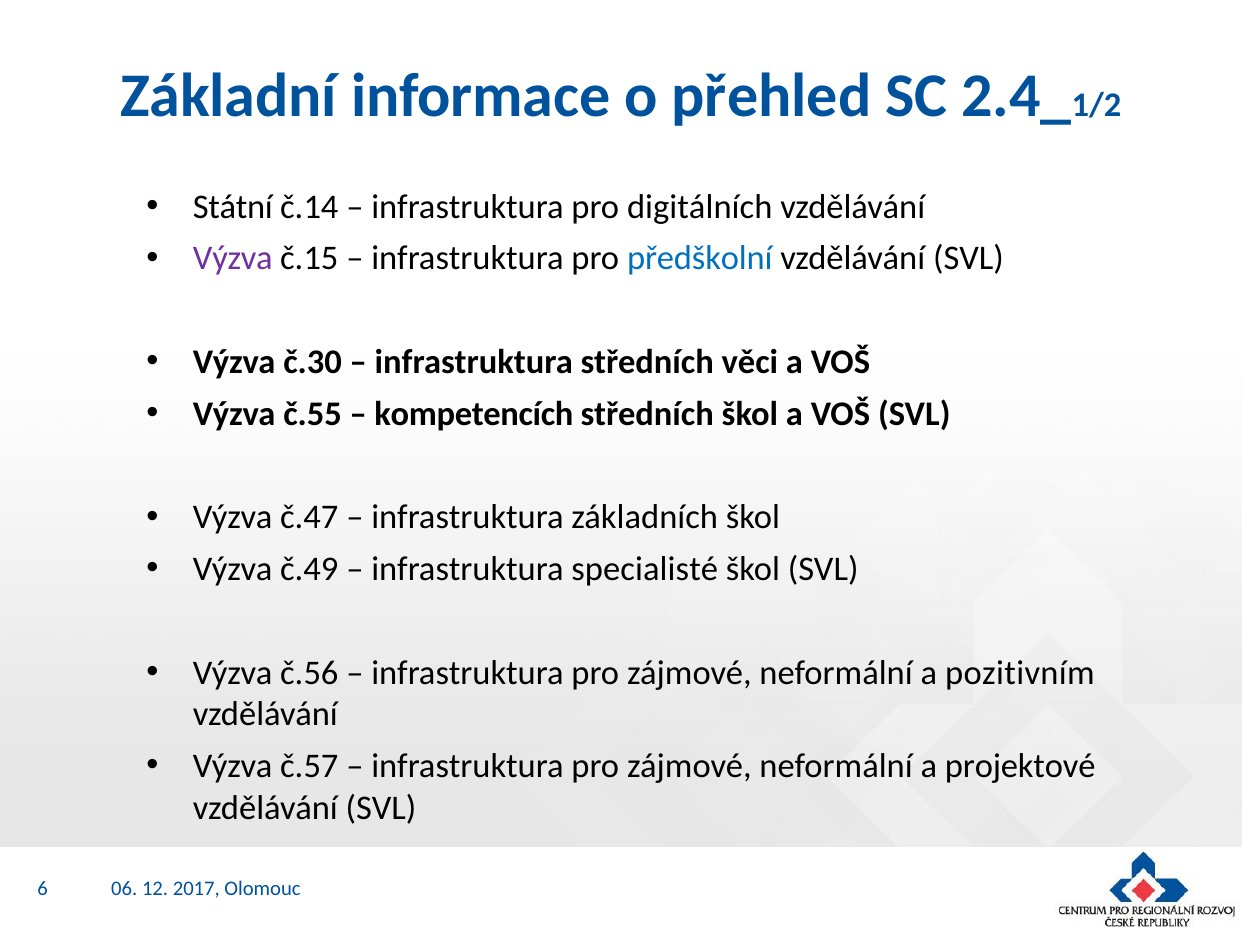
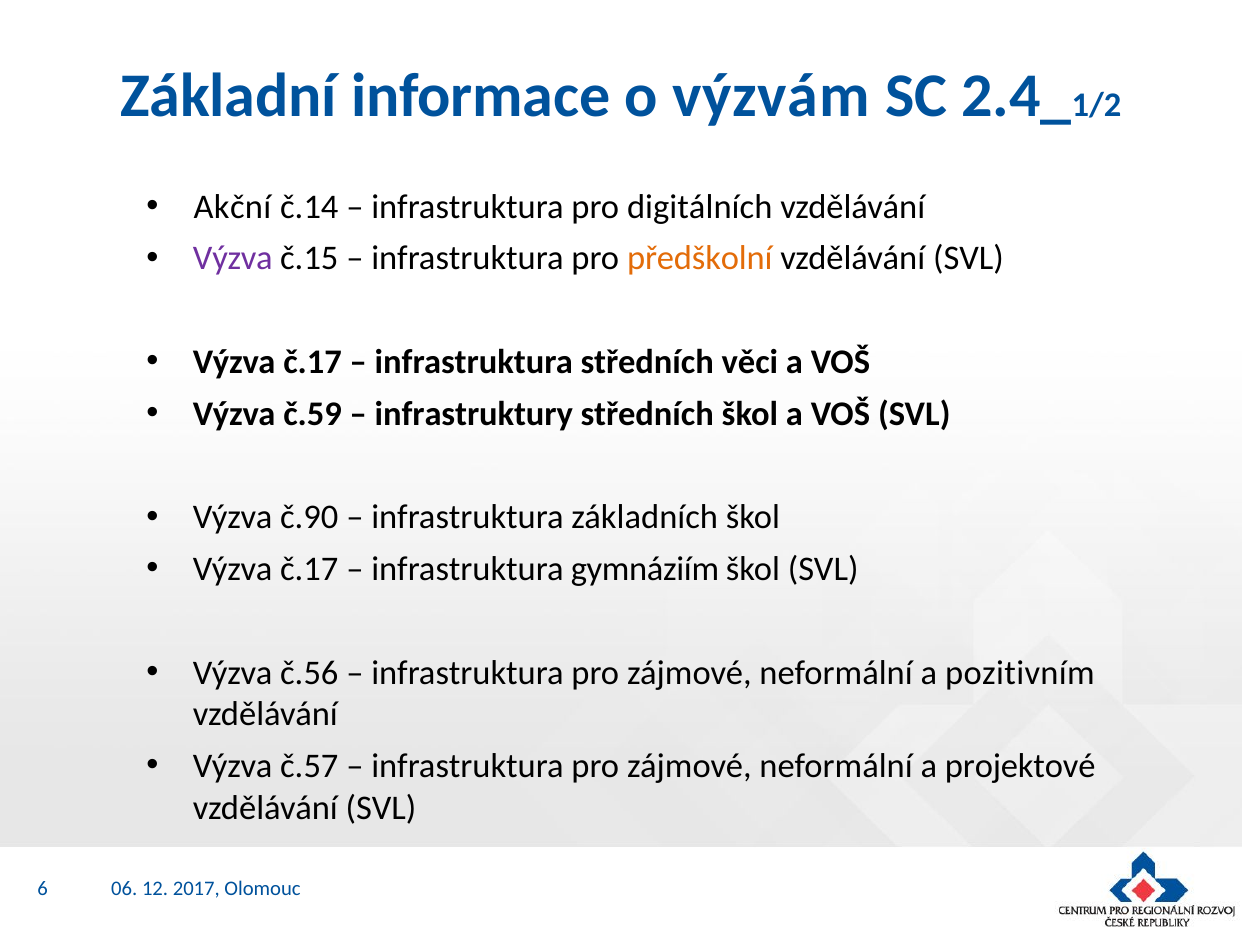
přehled: přehled -> výzvám (771, 96)
Státní: Státní -> Akční (232, 207)
předškolní colour: blue -> orange (700, 259)
č.30: č.30 -> č.17 (313, 362)
č.55: č.55 -> č.59 (313, 414)
kompetencích: kompetencích -> infrastruktury (474, 414)
č.47: č.47 -> č.90 (309, 518)
č.49: č.49 -> č.17 (309, 570)
specialisté: specialisté -> gymnáziím (645, 570)
